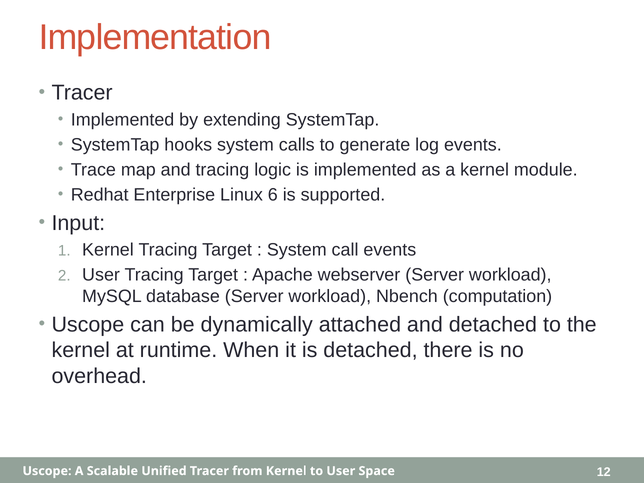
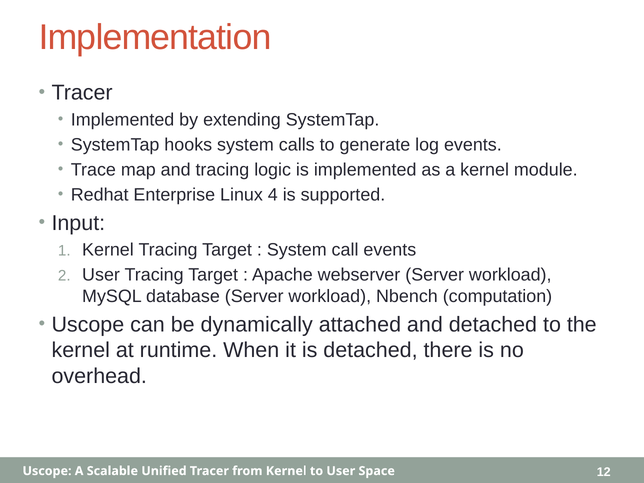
6: 6 -> 4 (273, 195)
